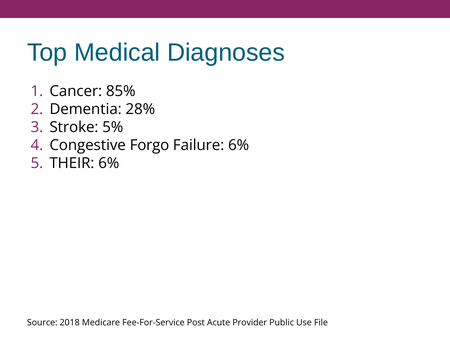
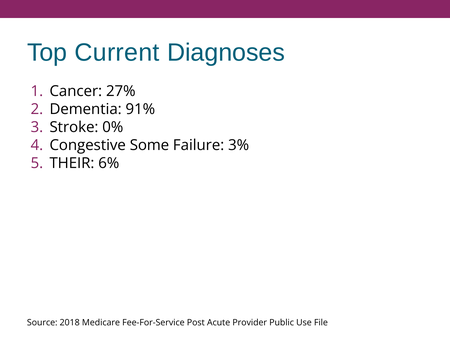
Medical: Medical -> Current (117, 52)
85%: 85% -> 27% (121, 91)
28%: 28% -> 91% (140, 109)
5%: 5% -> 0% (113, 127)
Forgo: Forgo -> Some (149, 145)
Failure 6%: 6% -> 3% (239, 145)
